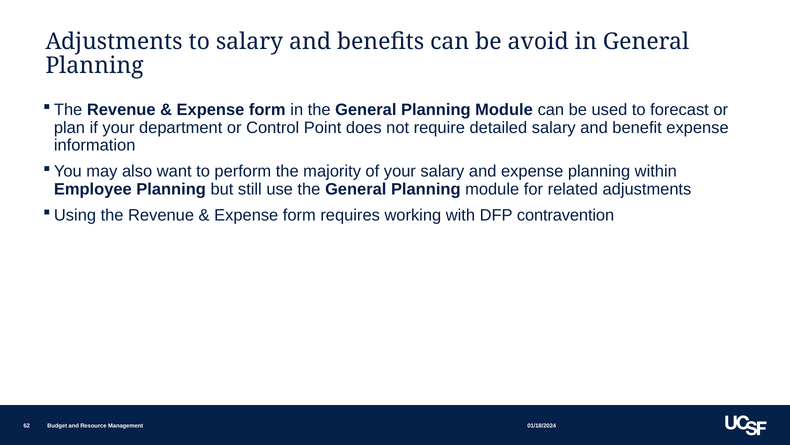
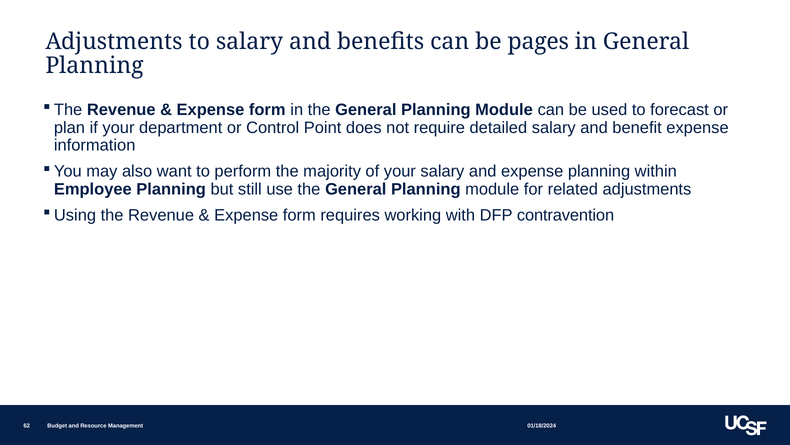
avoid: avoid -> pages (538, 42)
